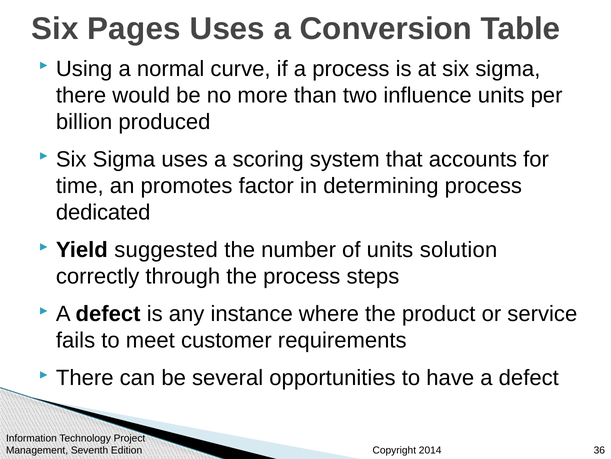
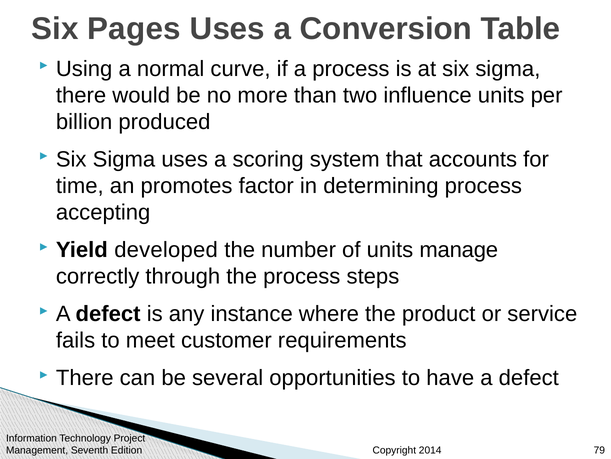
dedicated: dedicated -> accepting (103, 212)
suggested: suggested -> developed (166, 250)
solution: solution -> manage (459, 250)
36: 36 -> 79 (599, 450)
